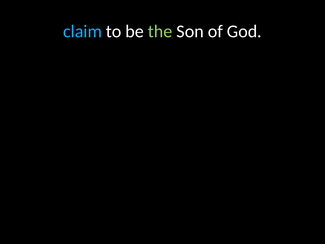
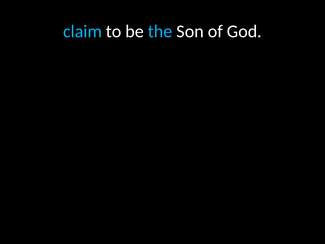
the colour: light green -> light blue (160, 31)
